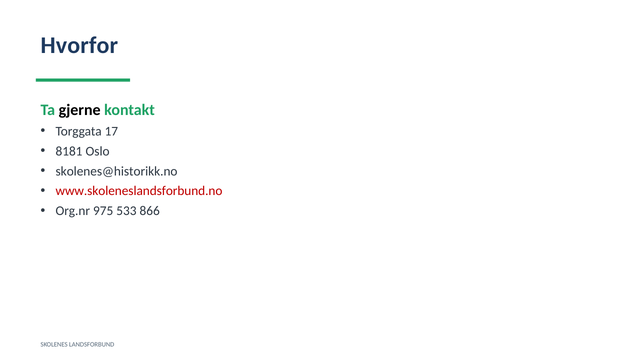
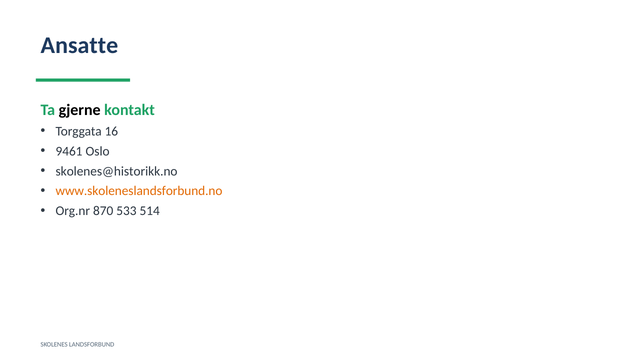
Hvorfor: Hvorfor -> Ansatte (79, 46)
17: 17 -> 16 (111, 131)
8181: 8181 -> 9461 (69, 151)
www.skoleneslandsforbund.no colour: red -> orange (139, 191)
975: 975 -> 870 (103, 211)
866: 866 -> 514 (150, 211)
